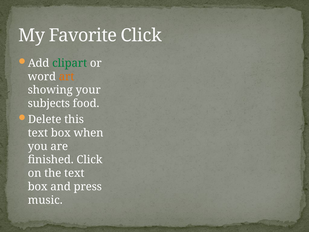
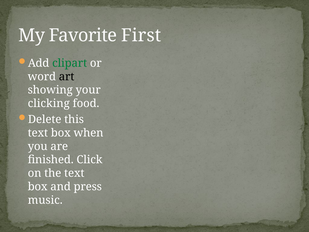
Favorite Click: Click -> First (141, 35)
art colour: orange -> black (67, 77)
subjects: subjects -> clicking (49, 103)
